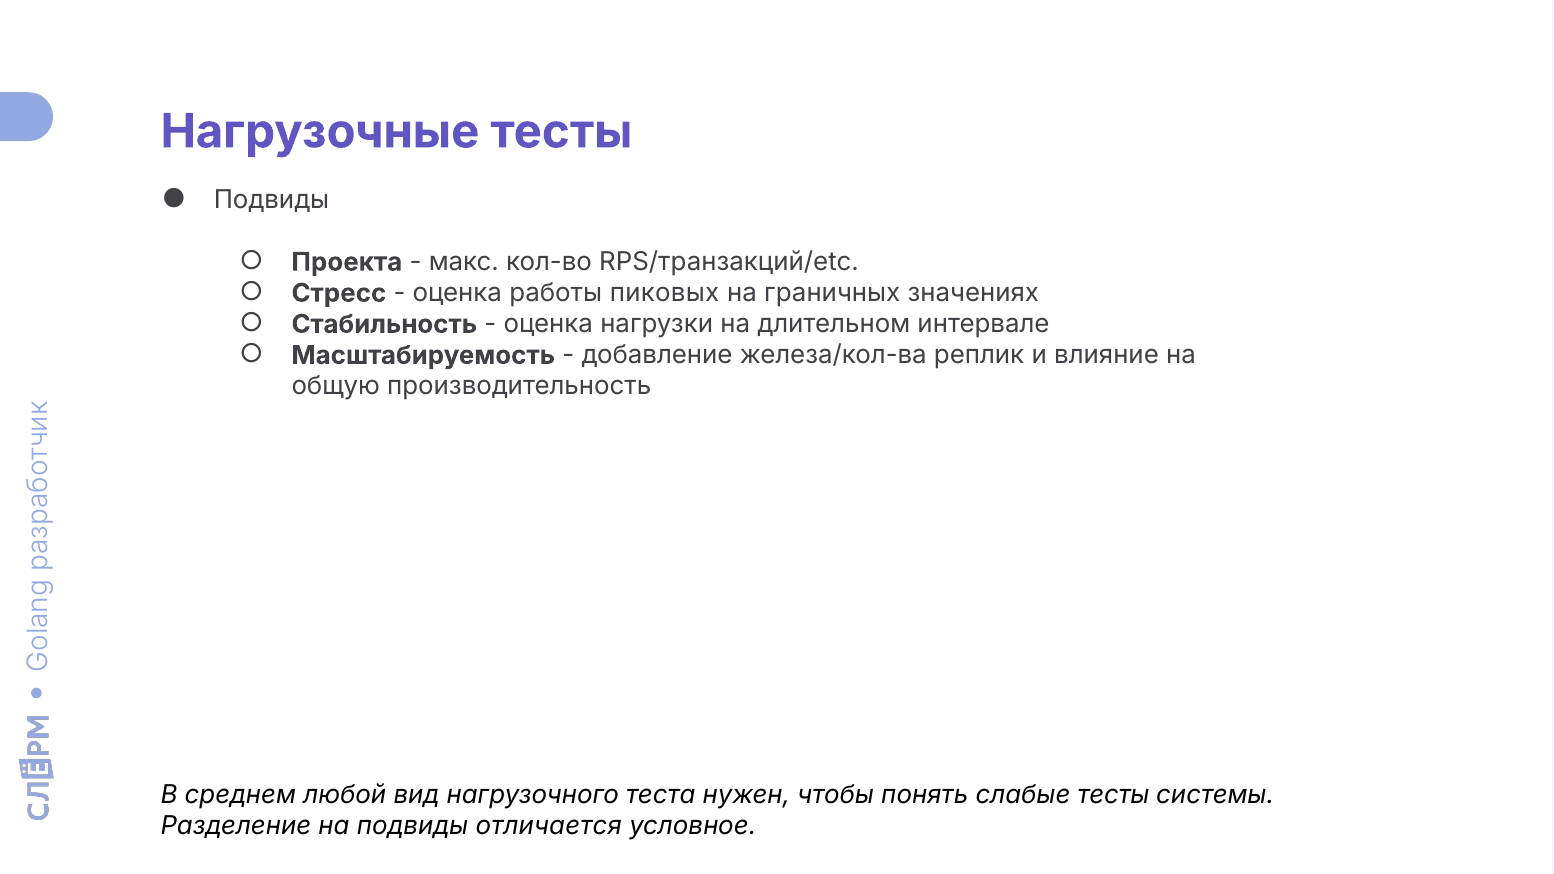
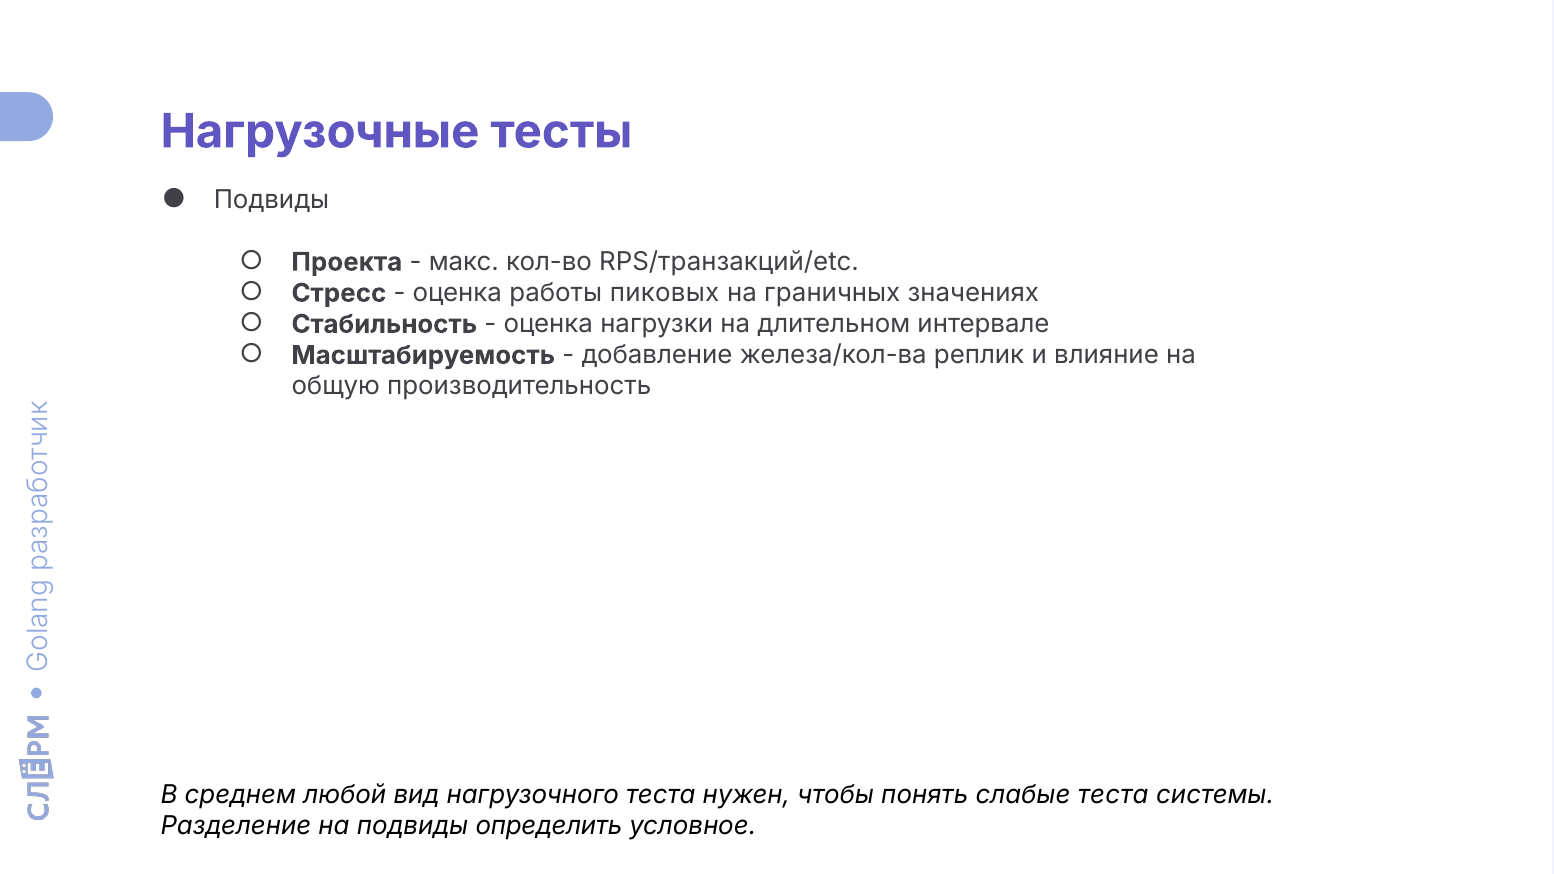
слабые тесты: тесты -> теста (1113, 795)
отличается: отличается -> определить (549, 826)
